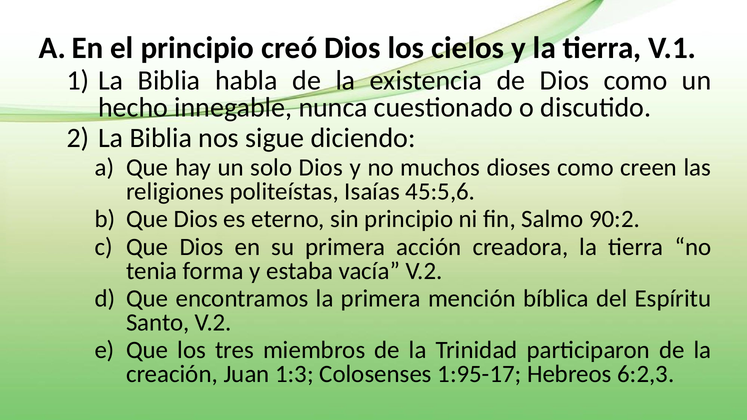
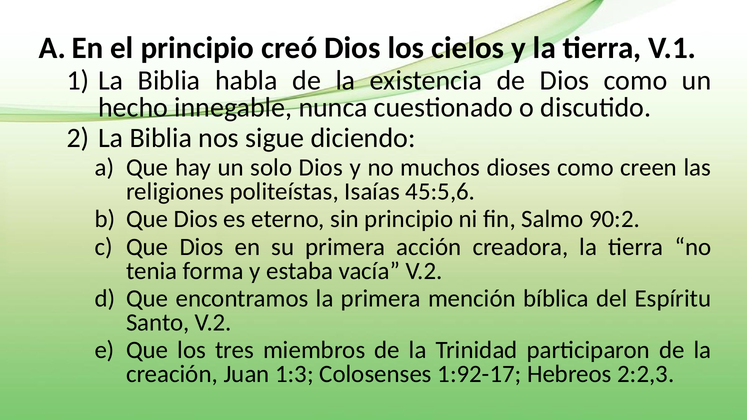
1:95-17: 1:95-17 -> 1:92-17 (479, 374)
6:2,3: 6:2,3 -> 2:2,3 (646, 374)
